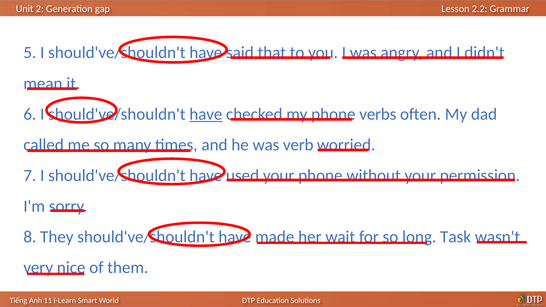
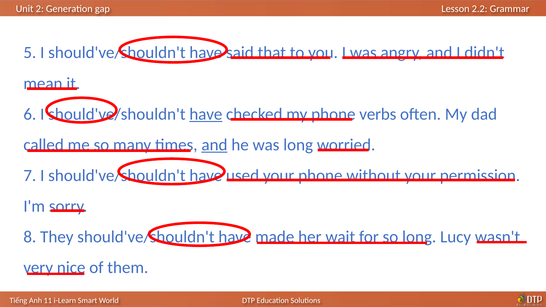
and underline: none -> present (214, 145)
was verb: verb -> long (298, 145)
Task: Task -> Lucy (456, 237)
